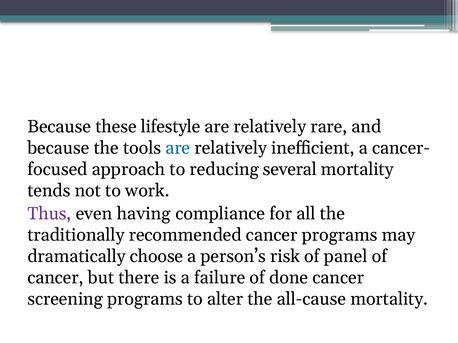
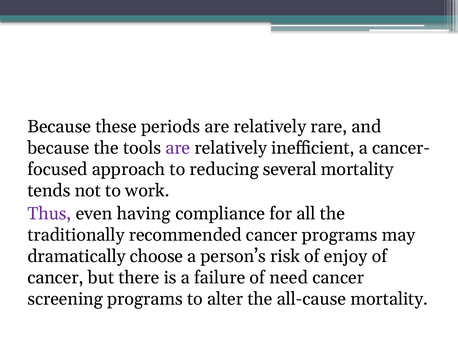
lifestyle: lifestyle -> periods (171, 127)
are colour: blue -> purple (178, 148)
panel: panel -> enjoy (346, 257)
done: done -> need (289, 278)
